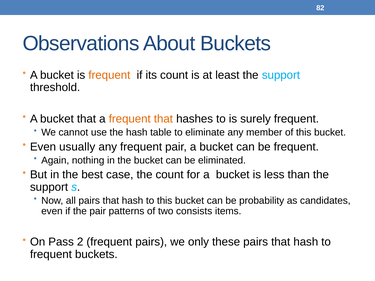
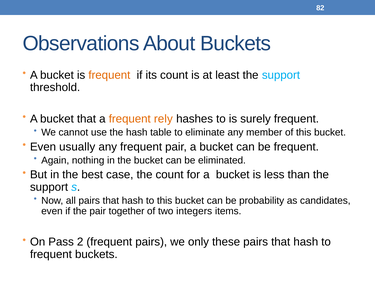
frequent that: that -> rely (163, 119)
patterns: patterns -> together (127, 211)
consists: consists -> integers (194, 211)
